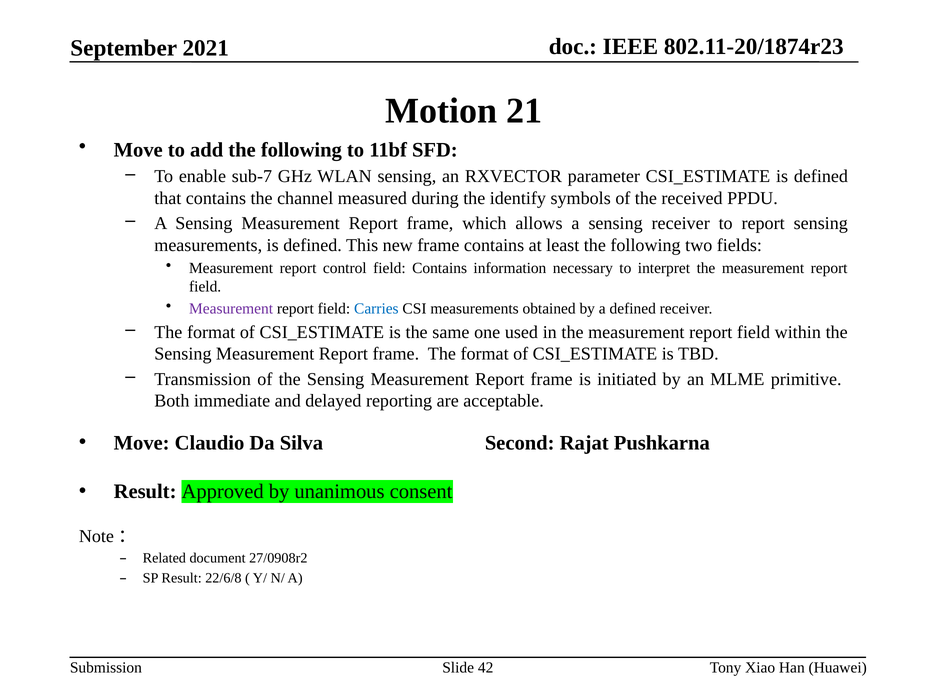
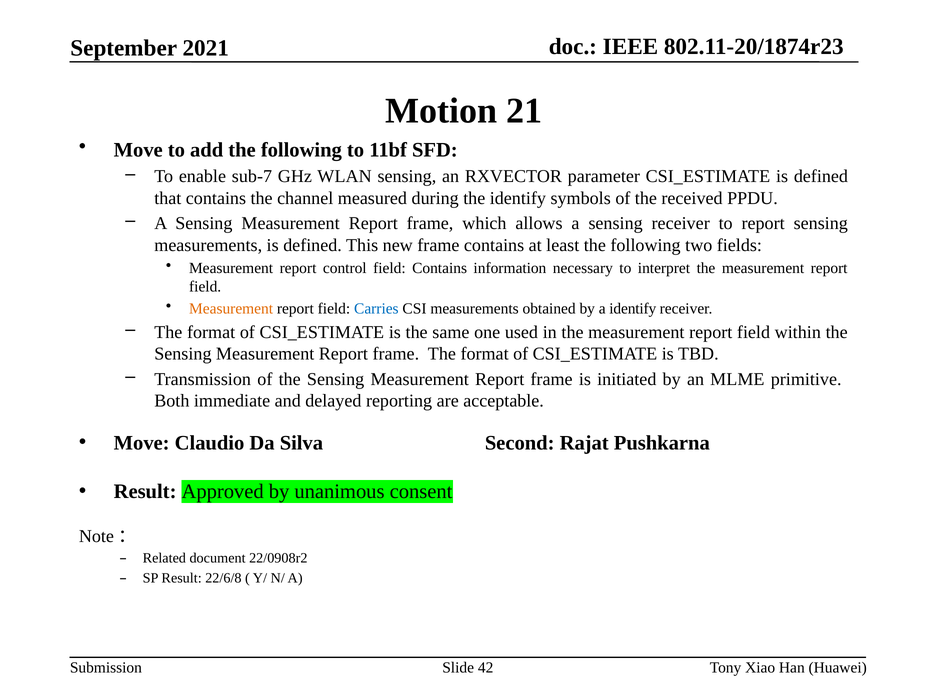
Measurement colour: purple -> orange (231, 308)
a defined: defined -> identify (633, 308)
27/0908r2: 27/0908r2 -> 22/0908r2 (278, 558)
